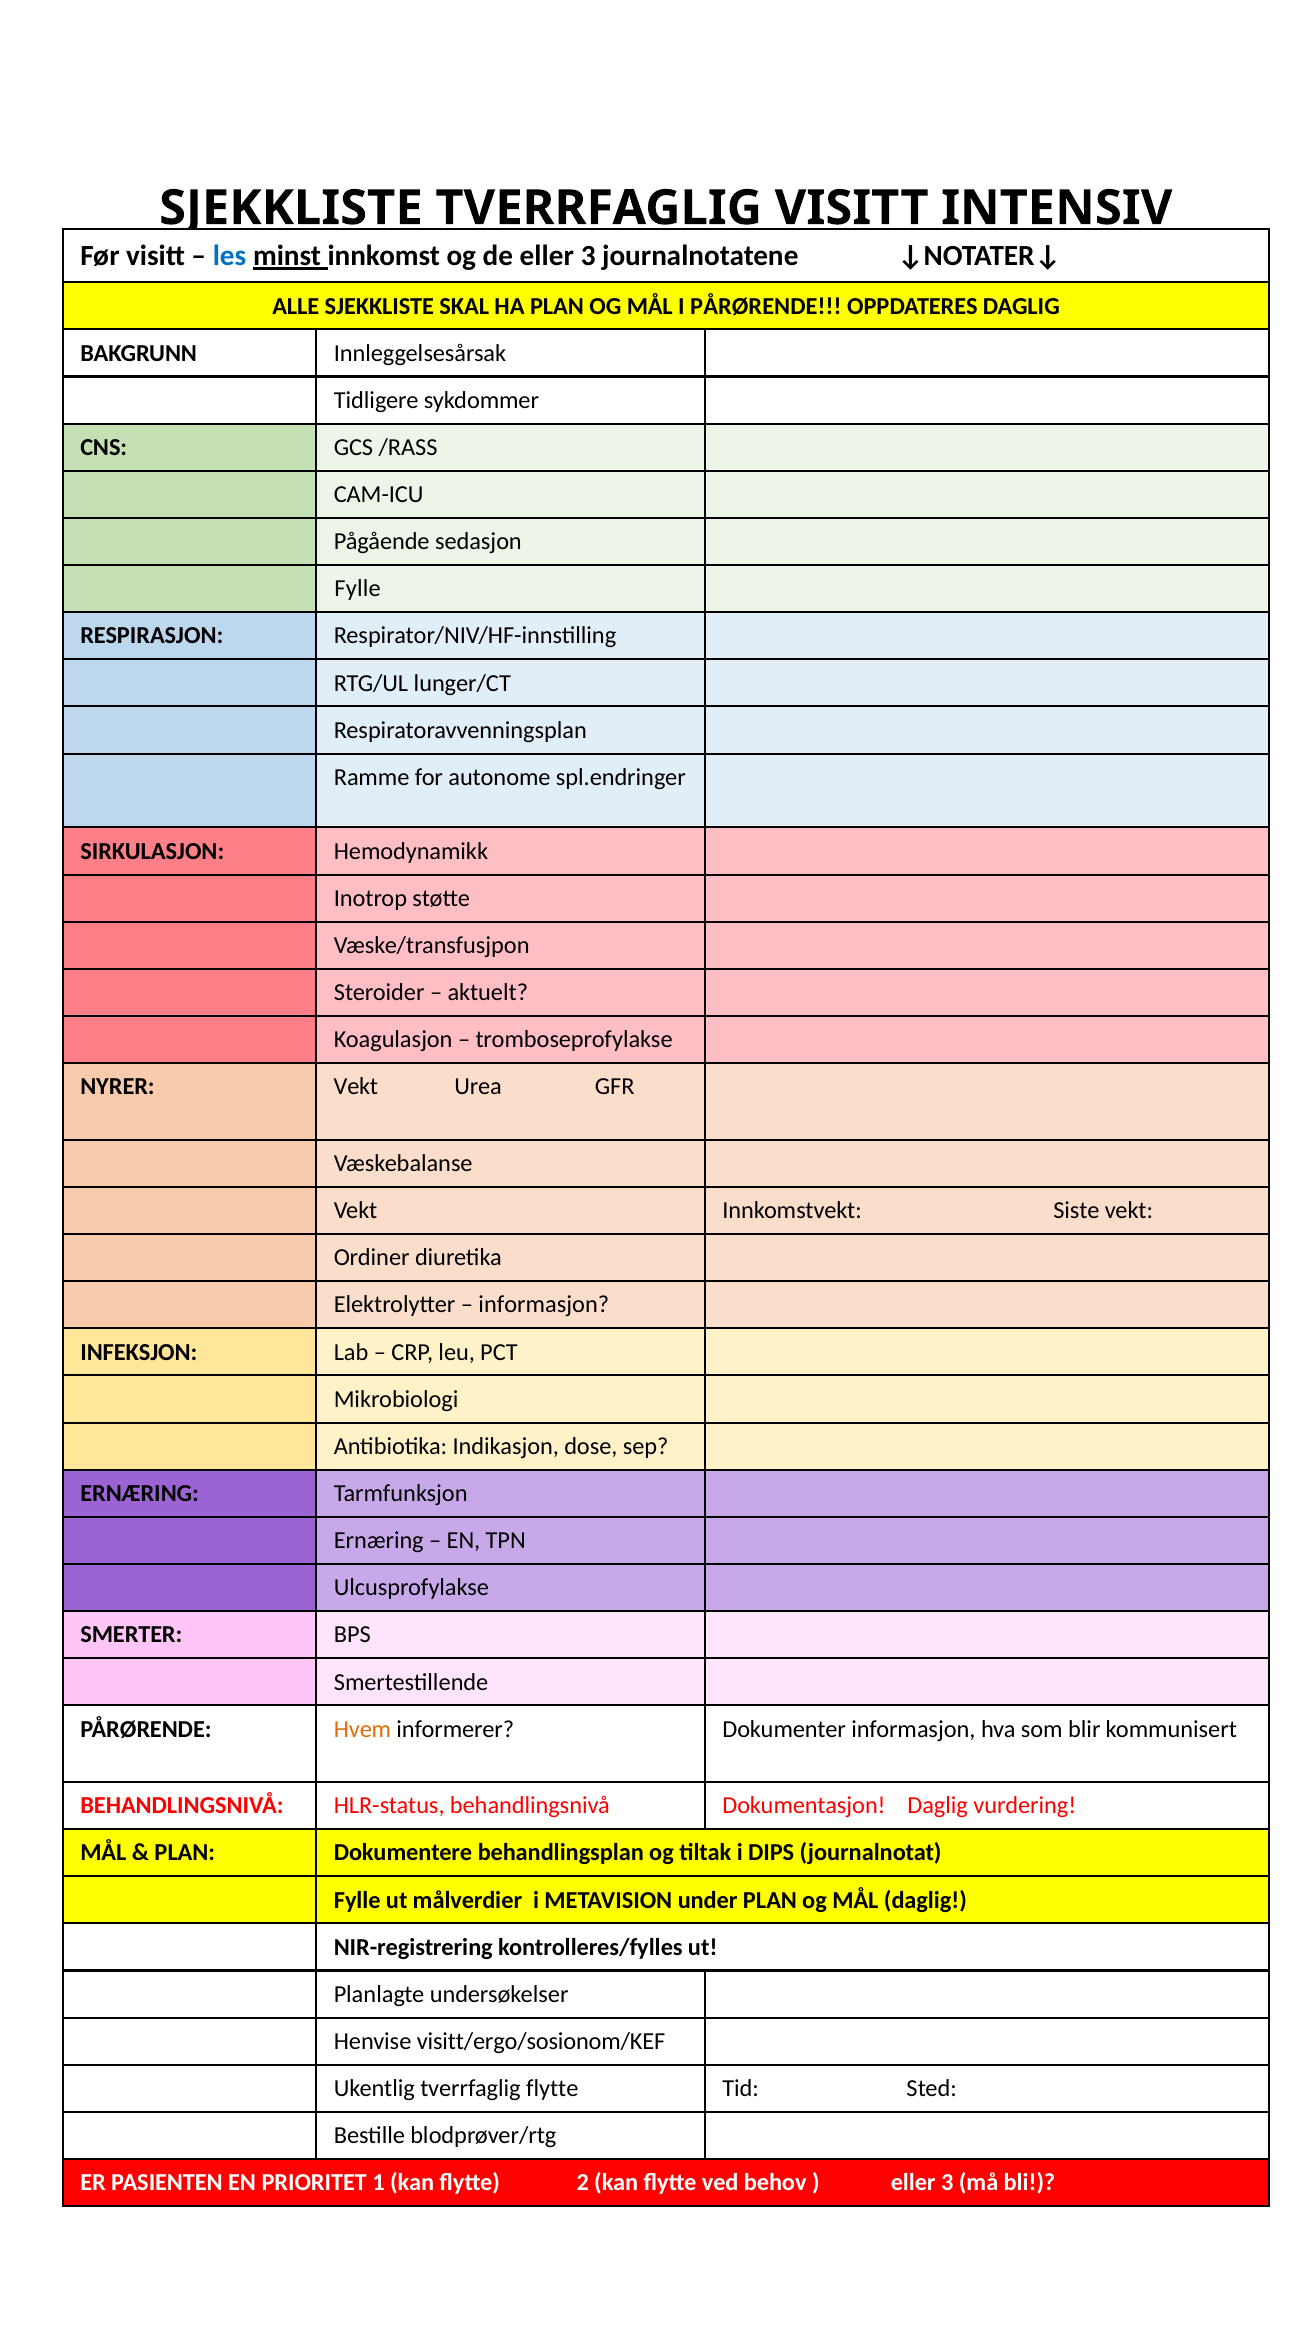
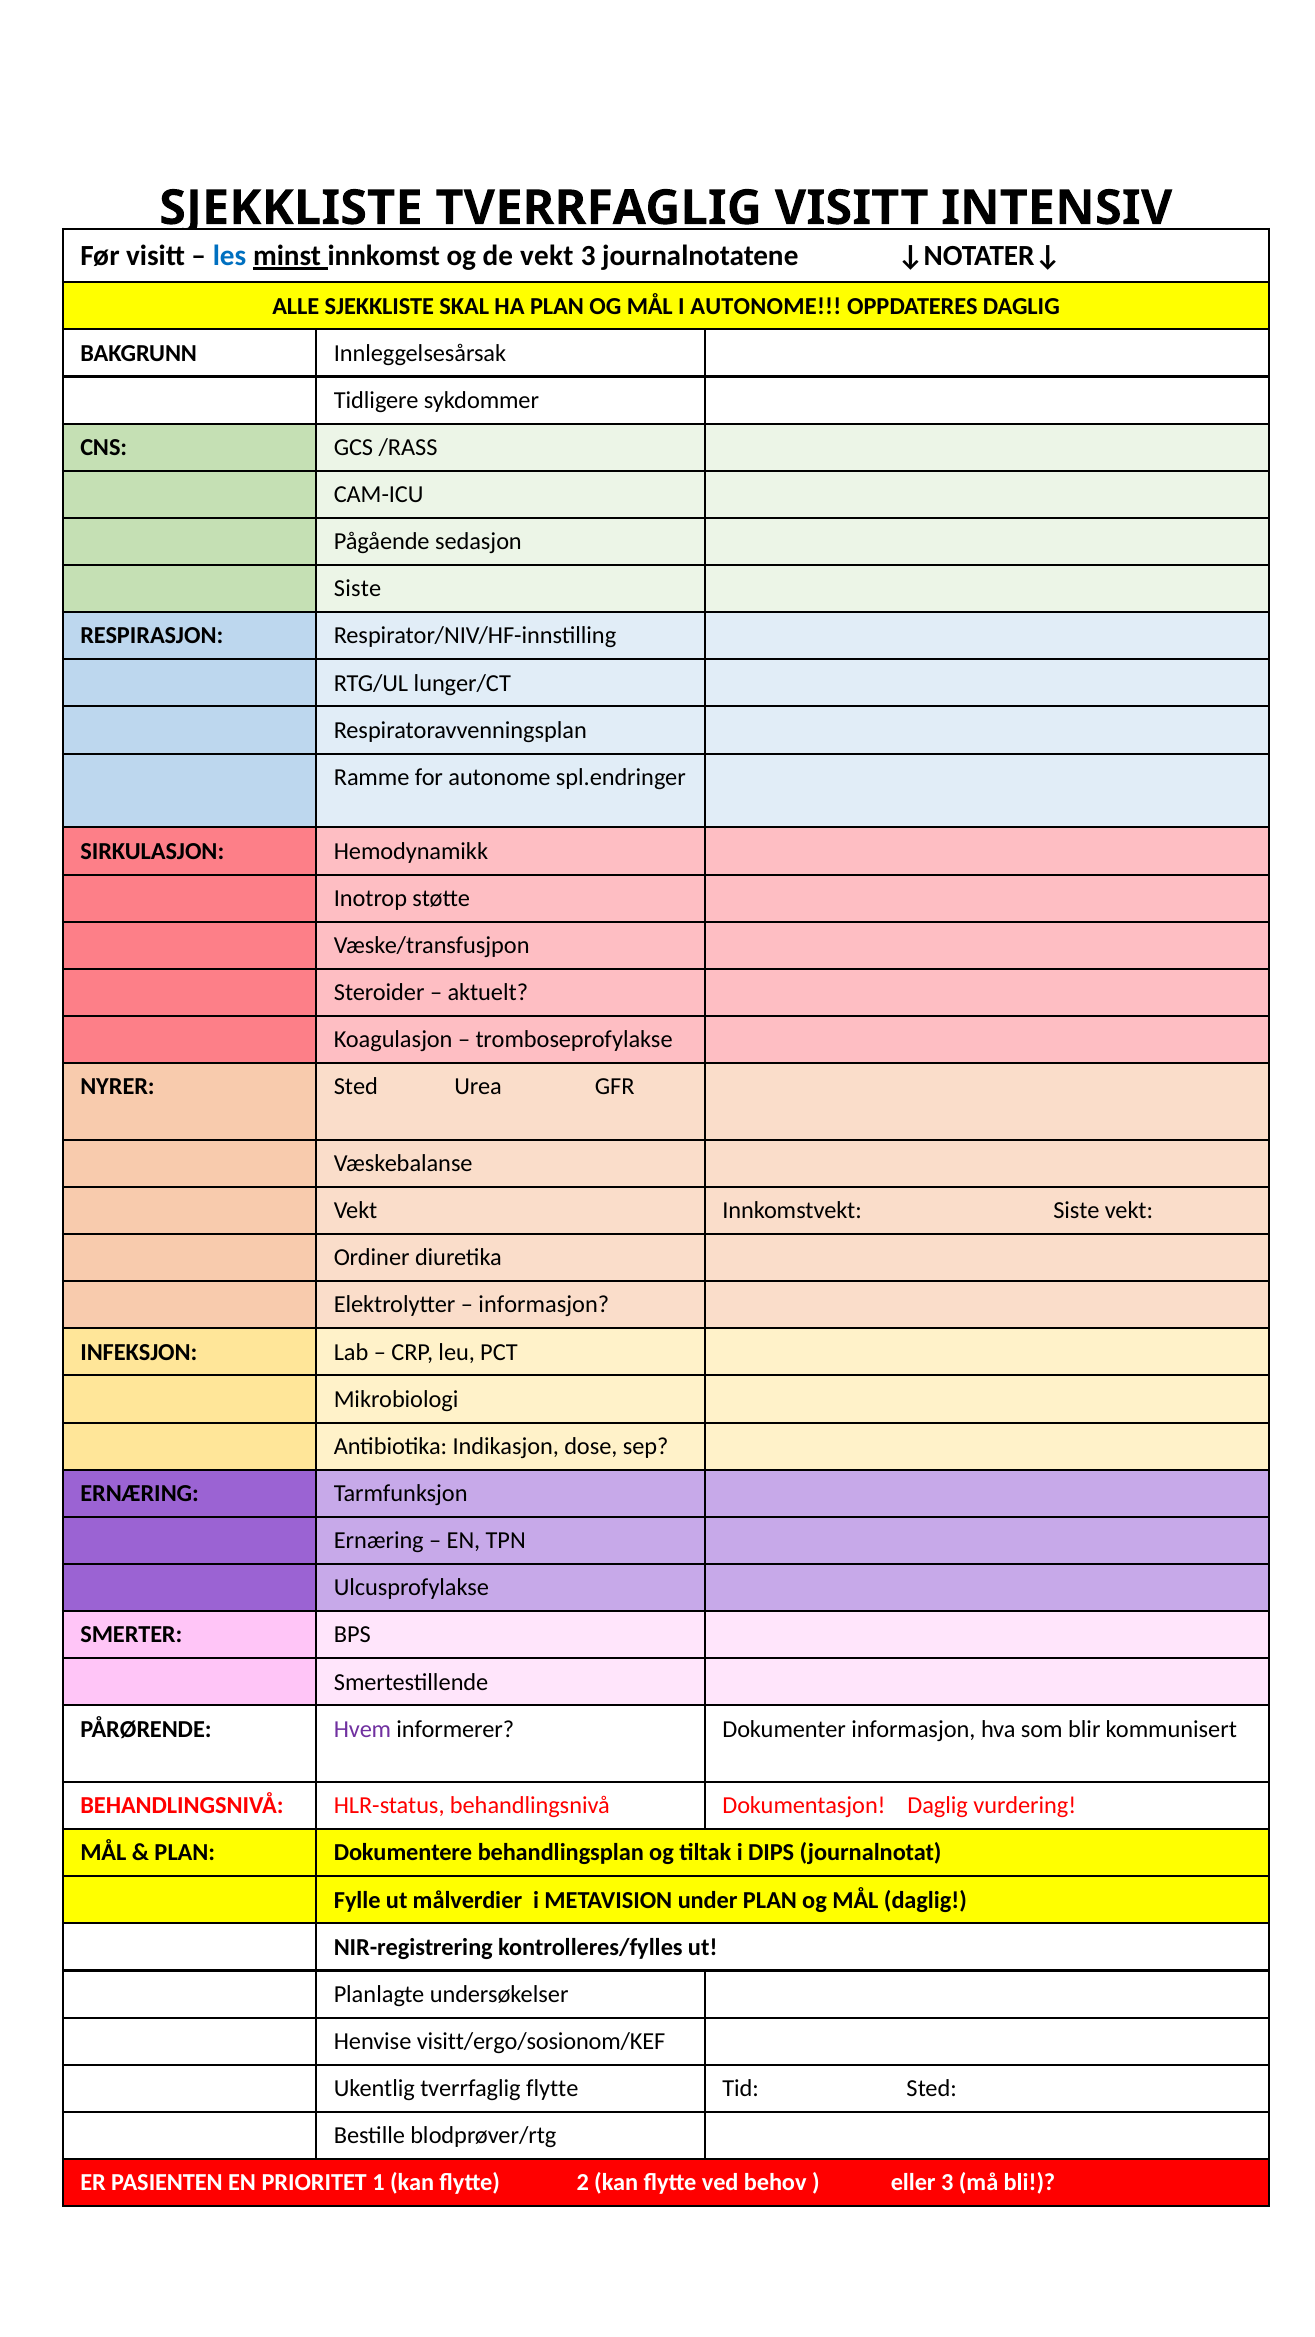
de eller: eller -> vekt (547, 256)
I PÅRØRENDE: PÅRØRENDE -> AUTONOME (766, 306)
Fylle: Fylle -> Siste (358, 589)
NYRER Vekt: Vekt -> Sted (356, 1087)
Hvem colour: orange -> purple (363, 1730)
